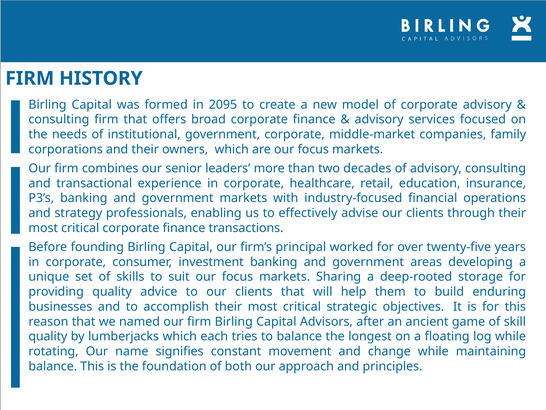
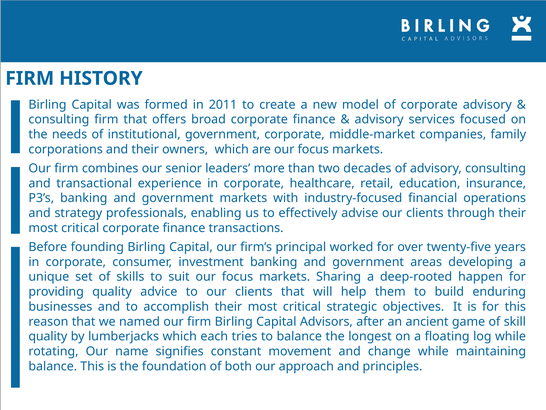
2095: 2095 -> 2011 (223, 104)
storage: storage -> happen (481, 277)
